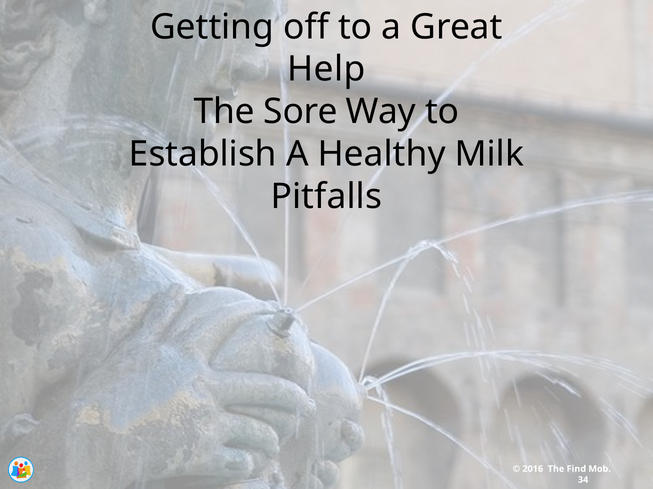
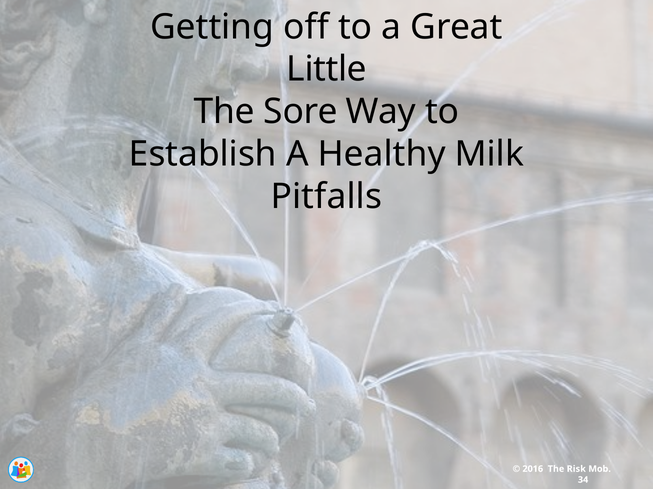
Help: Help -> Little (327, 69)
Find: Find -> Risk (576, 470)
